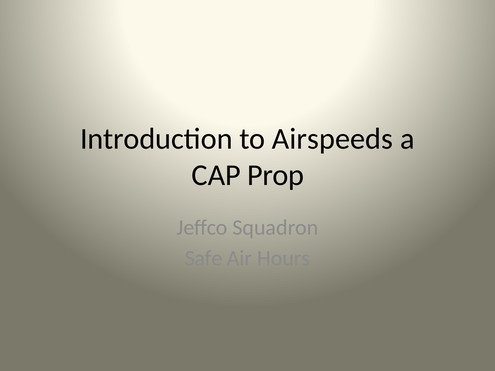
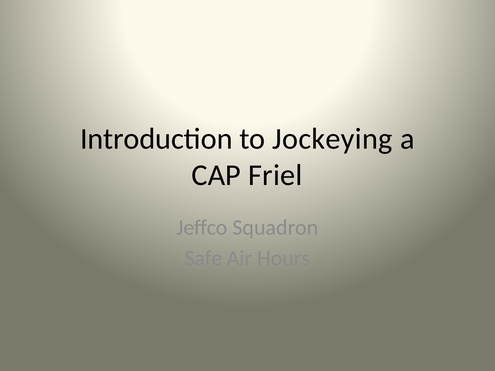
Airspeeds: Airspeeds -> Jockeying (332, 139)
Prop: Prop -> Friel (275, 175)
